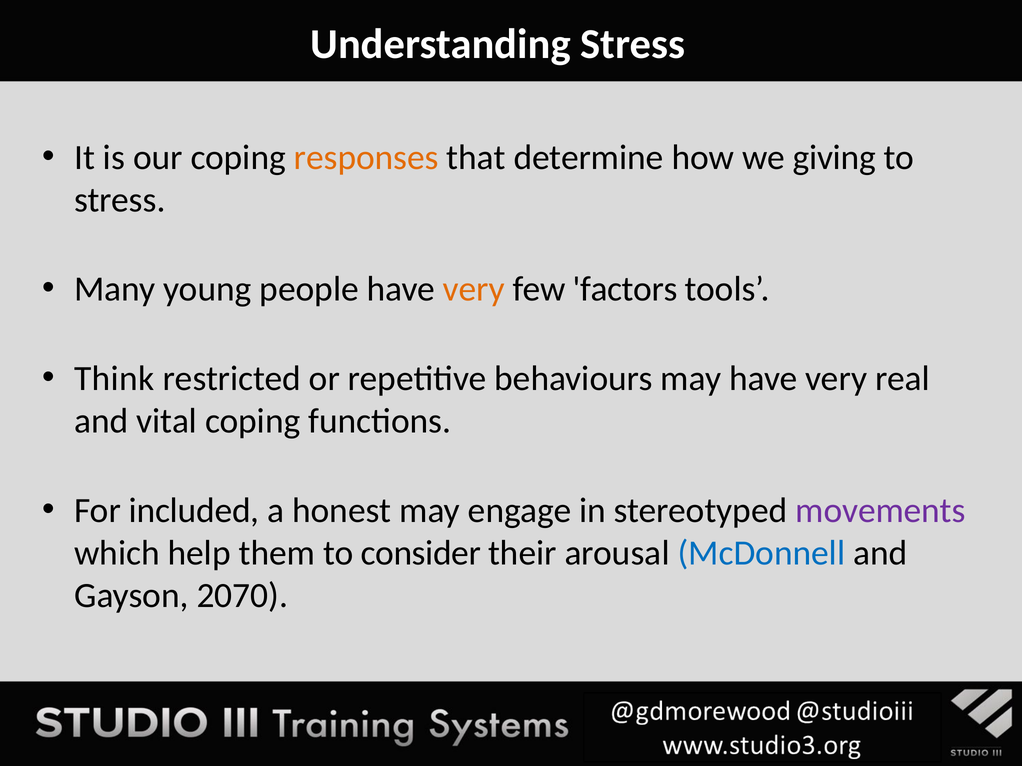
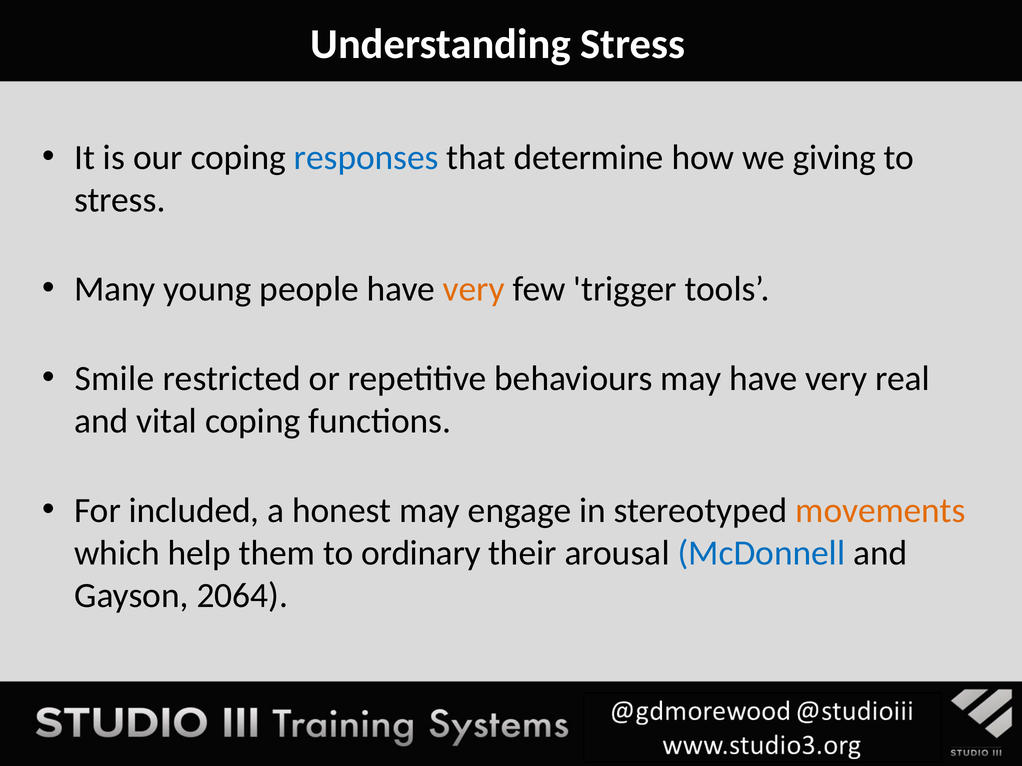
responses colour: orange -> blue (366, 157)
factors: factors -> trigger (625, 289)
Think: Think -> Smile (114, 379)
movements colour: purple -> orange (880, 511)
consider: consider -> ordinary (421, 553)
2070: 2070 -> 2064 (242, 596)
